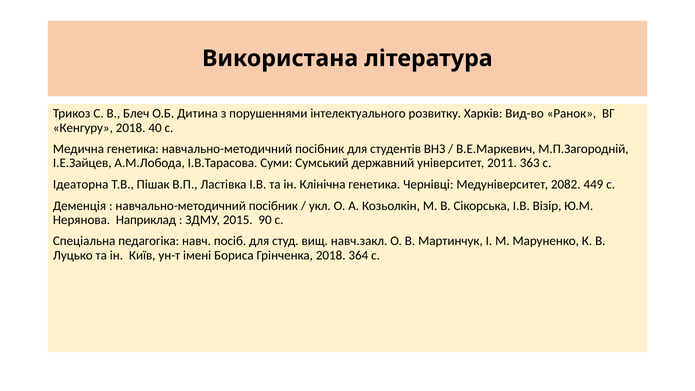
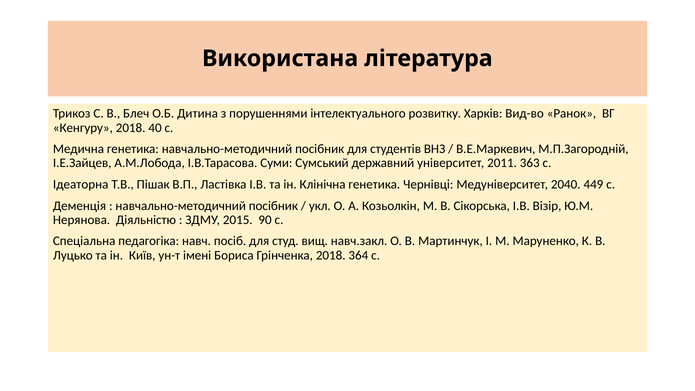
2082: 2082 -> 2040 (566, 184)
Наприклад: Наприклад -> Діяльністю (146, 220)
